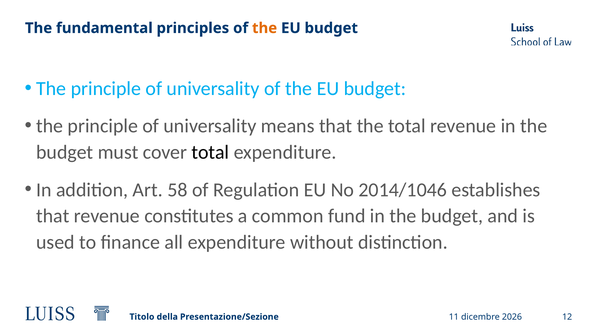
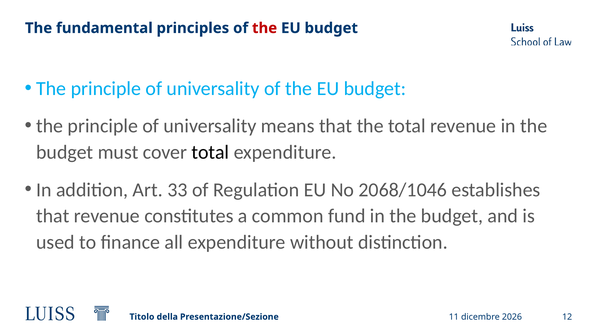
the colour: orange -> red (265, 28)
58: 58 -> 33 (177, 190)
2014/1046: 2014/1046 -> 2068/1046 (403, 190)
